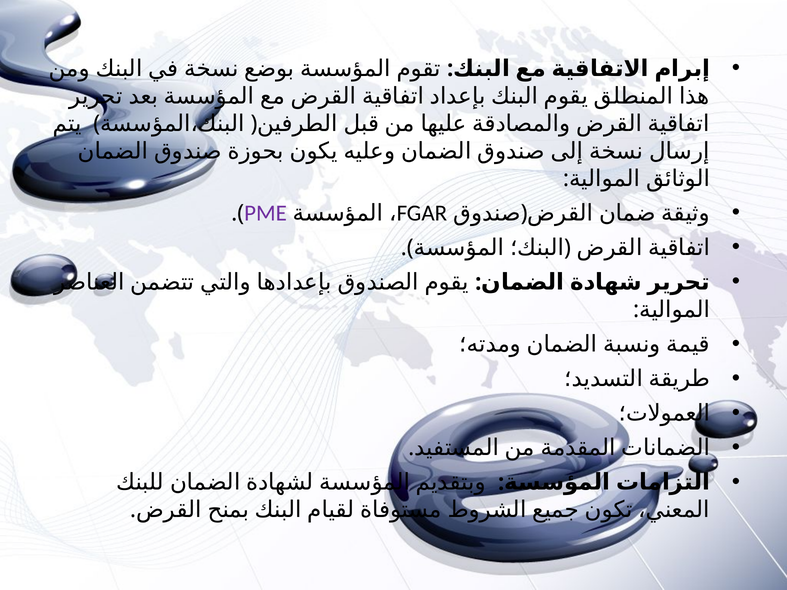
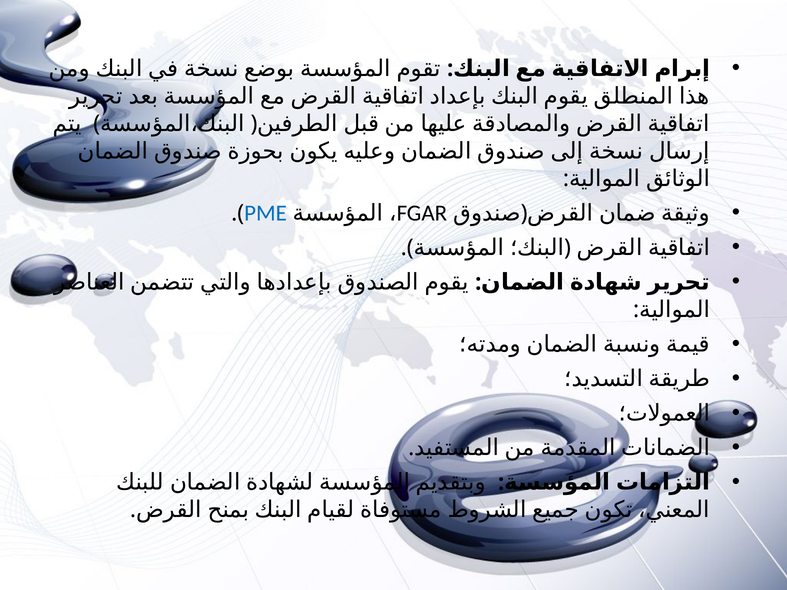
PME colour: purple -> blue (266, 213)
